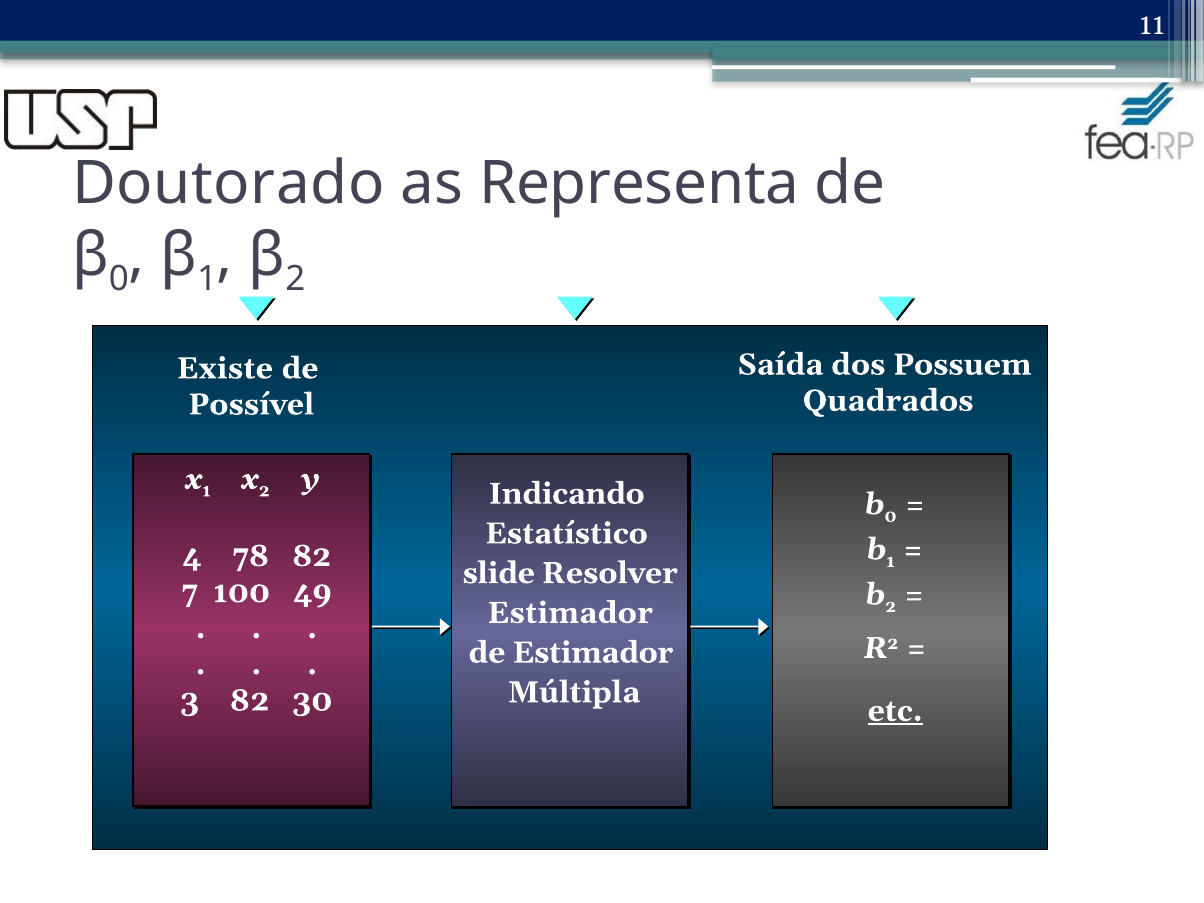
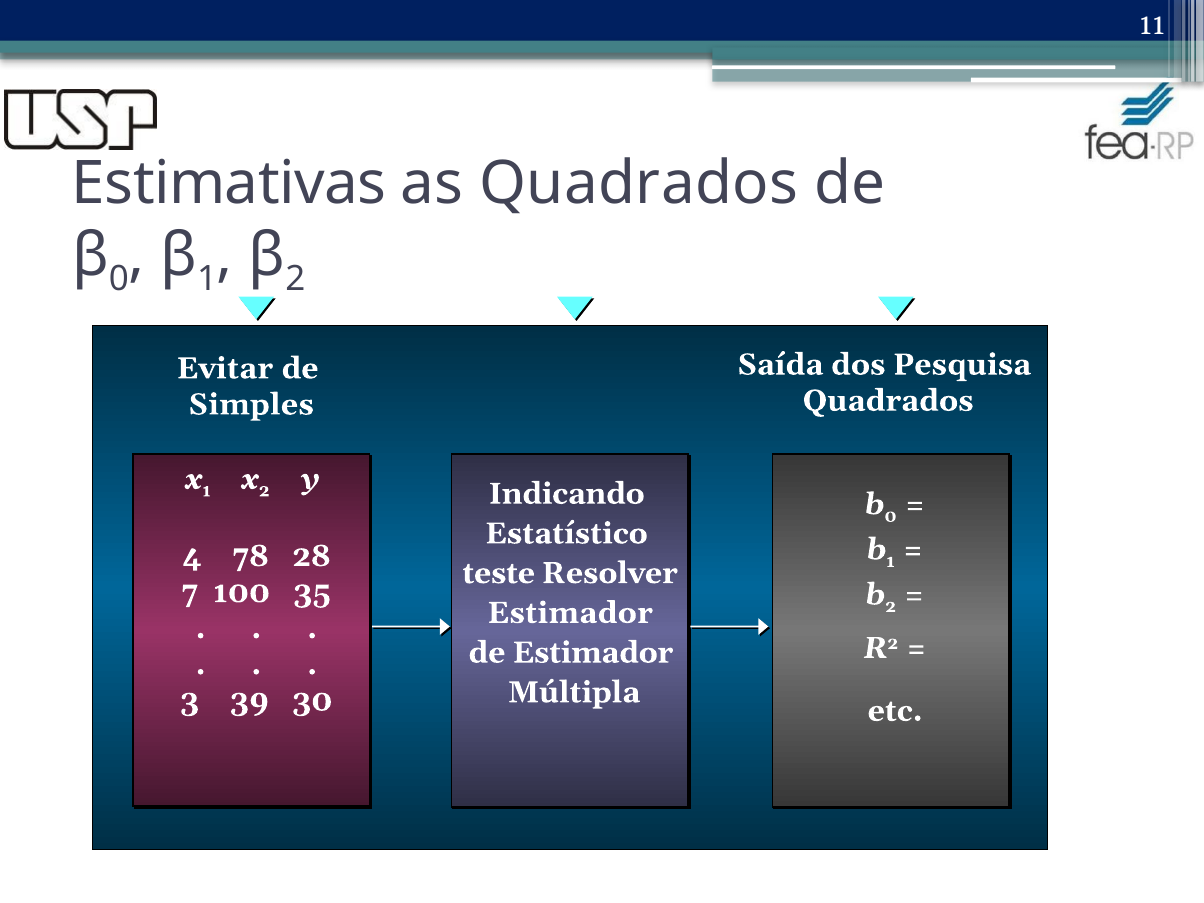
Doutorado: Doutorado -> Estimativas (229, 184)
as Representa: Representa -> Quadrados (639, 184)
Possuem: Possuem -> Pesquisa (962, 365)
Existe: Existe -> Evitar (225, 368)
Possível: Possível -> Simples (251, 404)
78 82: 82 -> 28 (312, 556)
slide: slide -> teste (499, 573)
49: 49 -> 35 (312, 592)
3 82: 82 -> 39 (249, 700)
etc underline: present -> none (895, 711)
